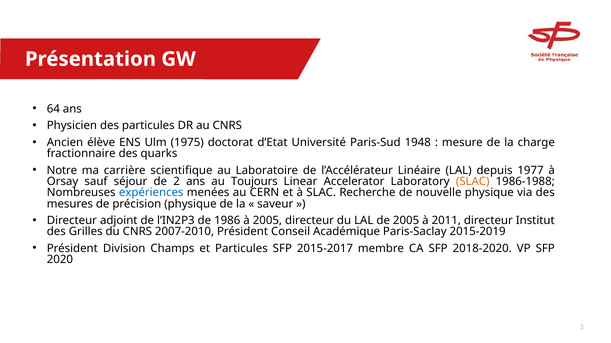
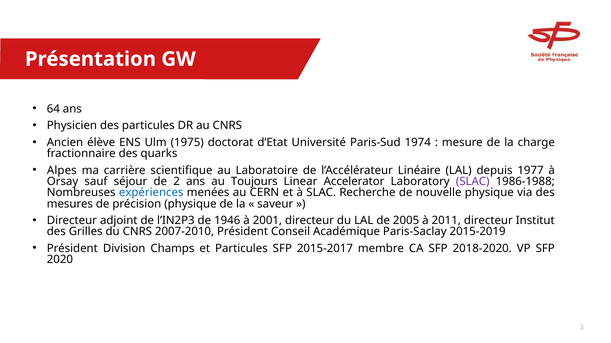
1948: 1948 -> 1974 (418, 143)
Notre: Notre -> Alpes (62, 171)
SLAC colour: orange -> purple (473, 182)
1986: 1986 -> 1946 (227, 221)
à 2005: 2005 -> 2001 (267, 221)
